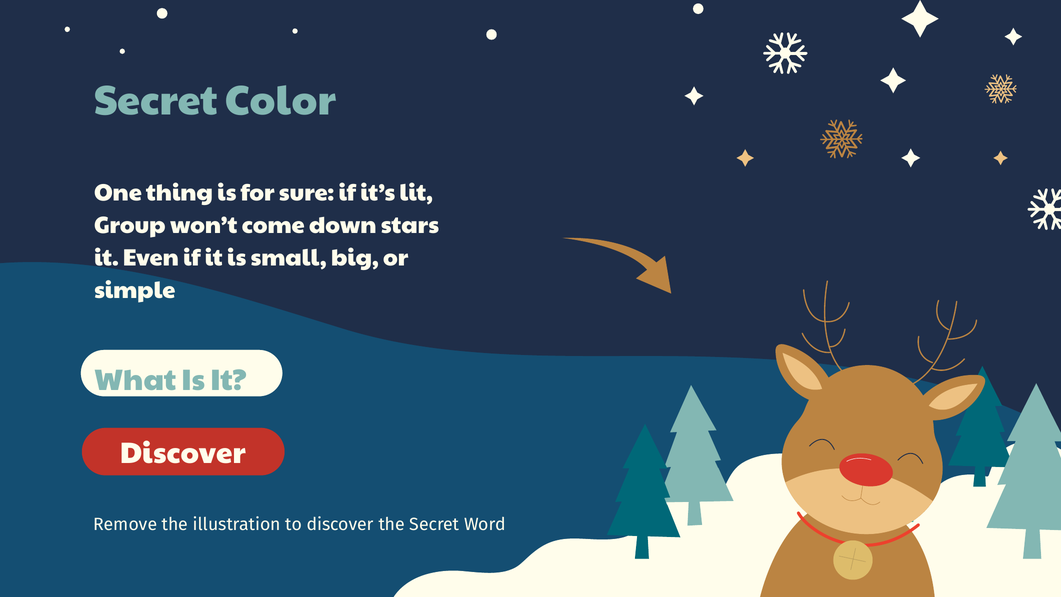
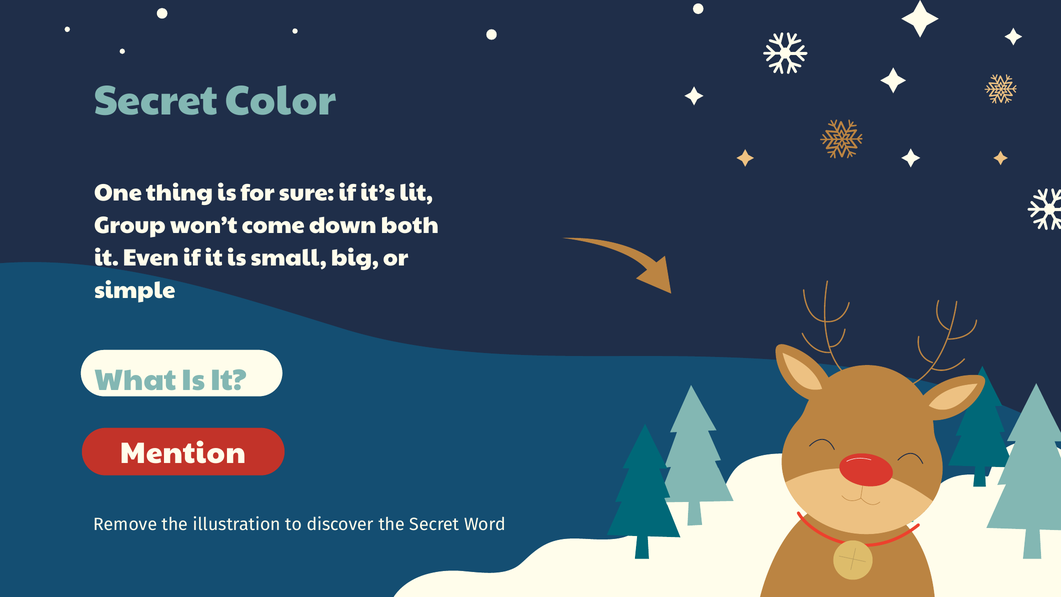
stars: stars -> both (410, 226)
Discover: Discover -> Mention (183, 454)
